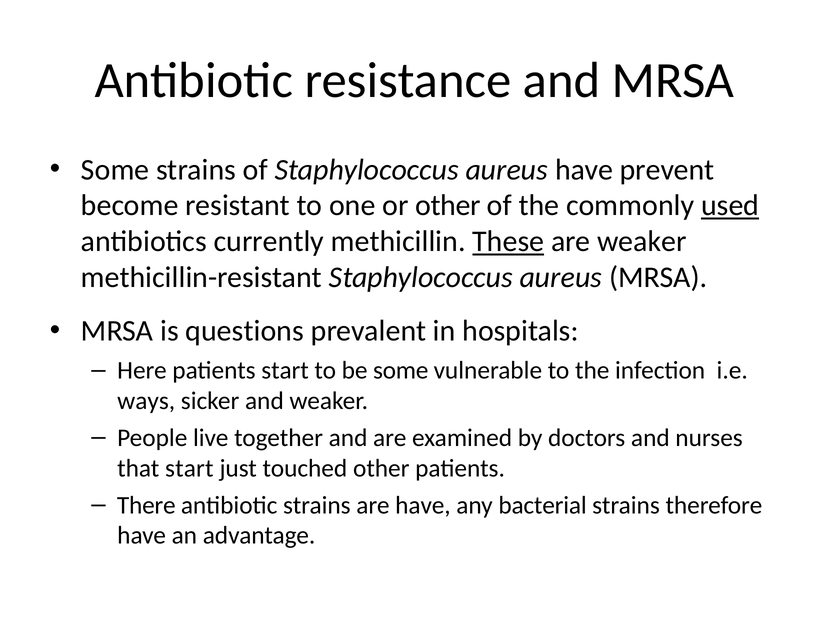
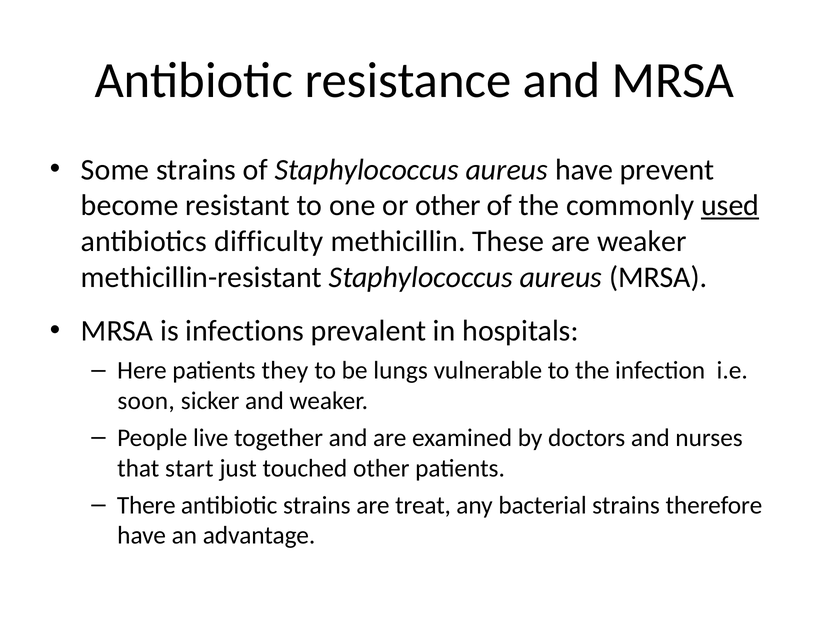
currently: currently -> difficulty (269, 241)
These underline: present -> none (508, 241)
questions: questions -> infections (245, 331)
patients start: start -> they (285, 370)
be some: some -> lungs (401, 370)
ways: ways -> soon (146, 401)
are have: have -> treat (423, 505)
